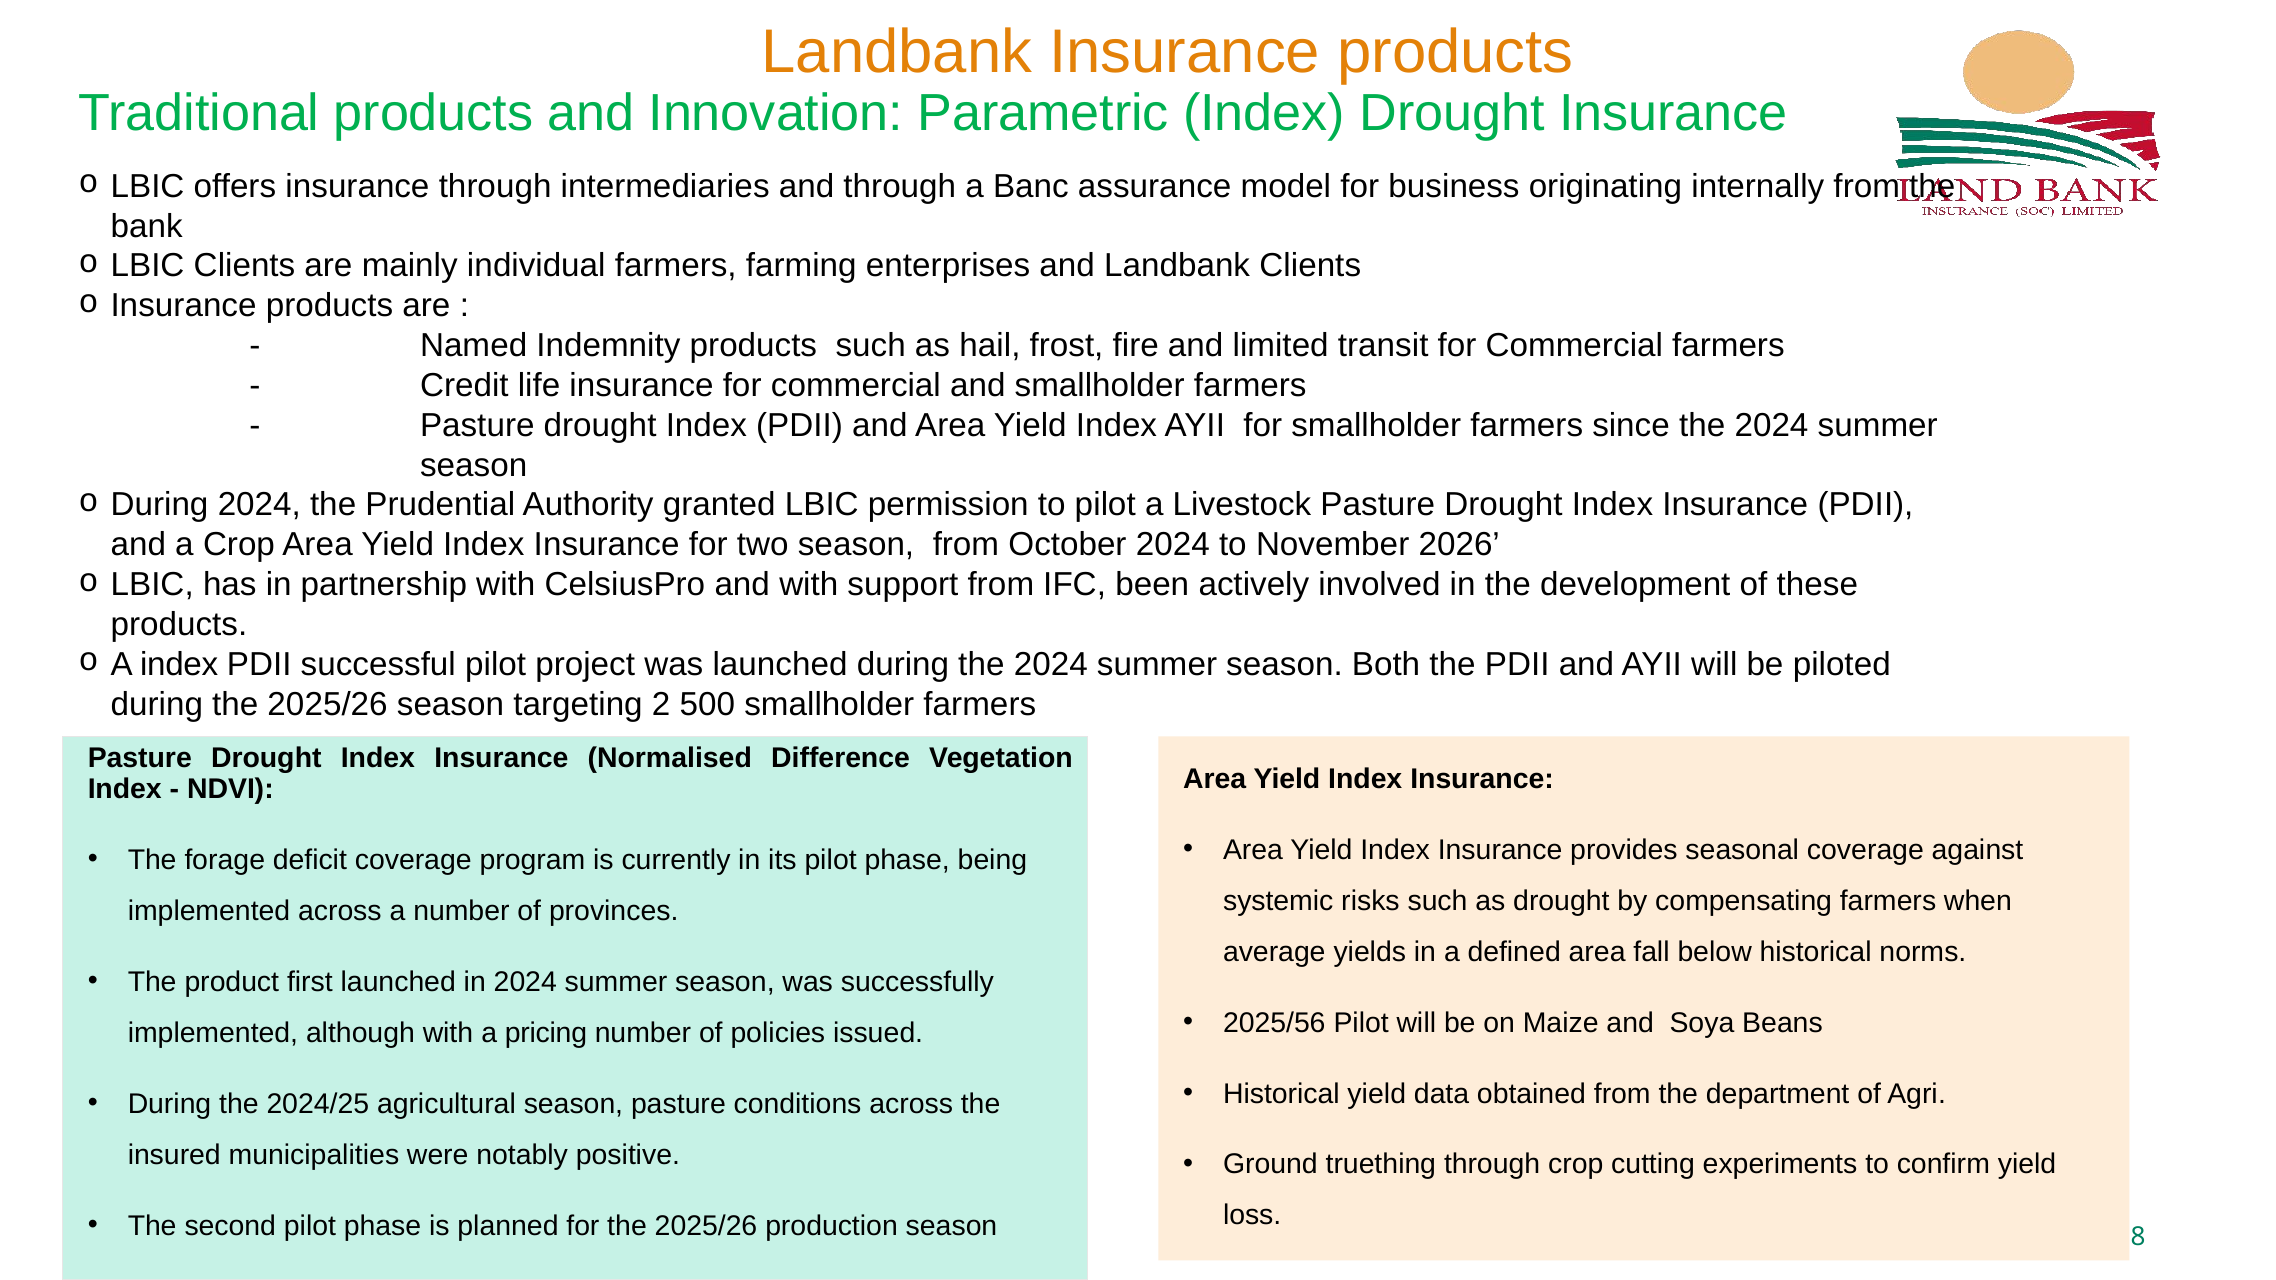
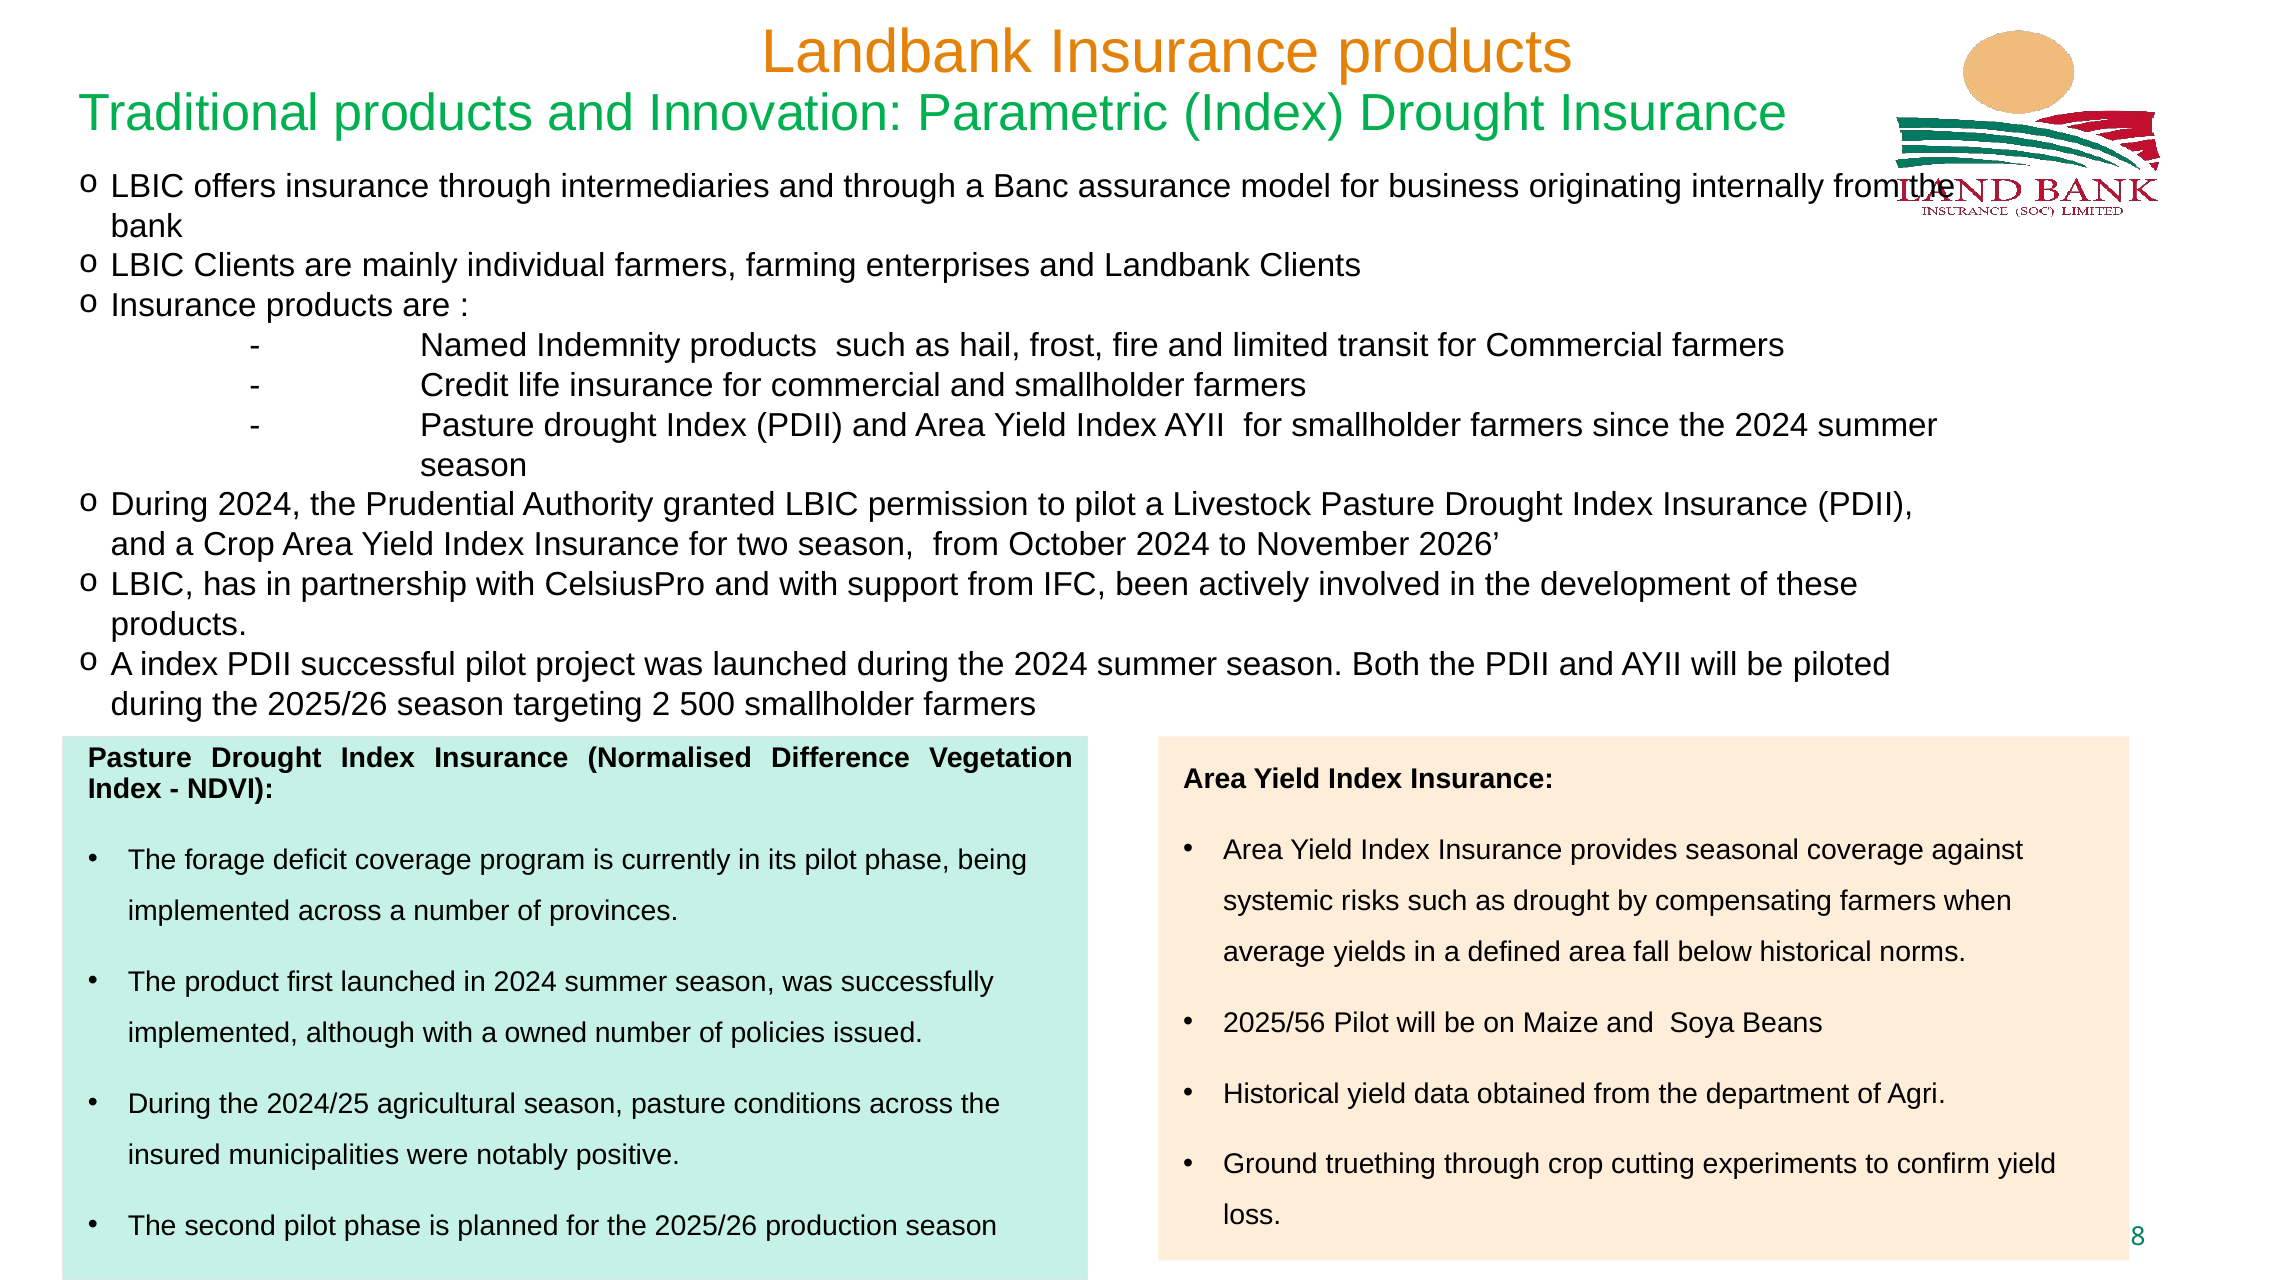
pricing: pricing -> owned (546, 1033)
